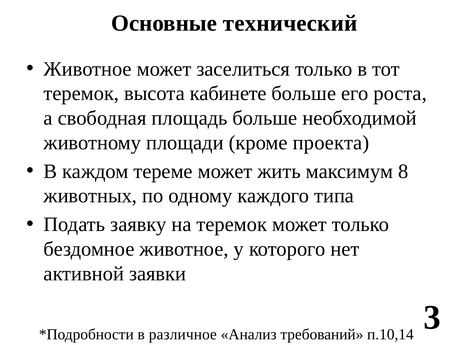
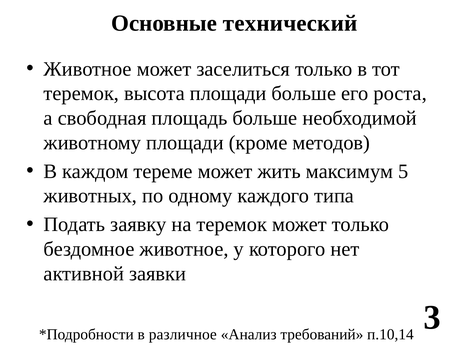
высота кабинете: кабинете -> площади (228, 94)
проекта: проекта -> методов (331, 143)
8: 8 -> 5 (403, 171)
